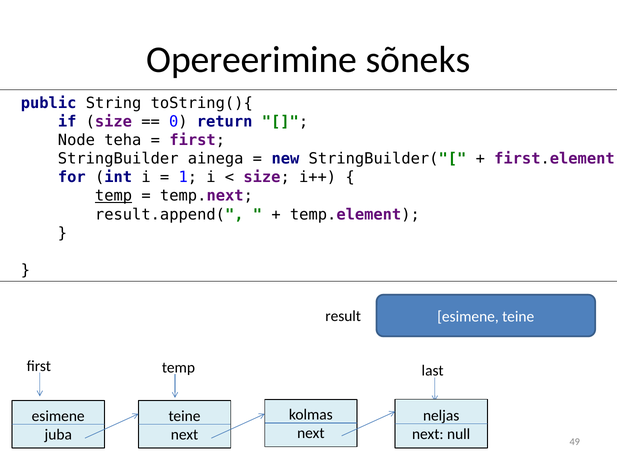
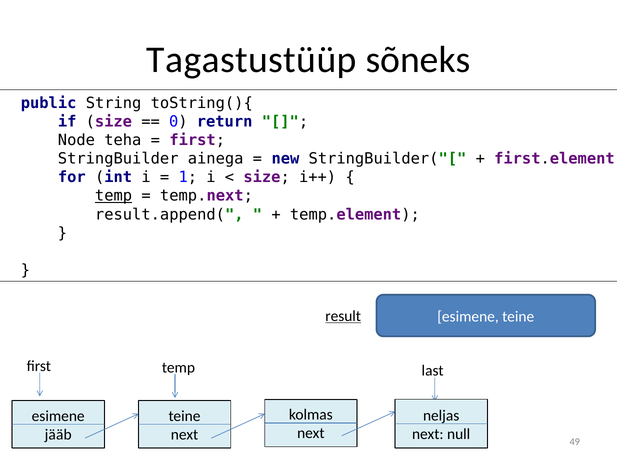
Opereerimine: Opereerimine -> Tagastustüüp (251, 60)
result underline: none -> present (343, 316)
juba: juba -> jääb (58, 434)
